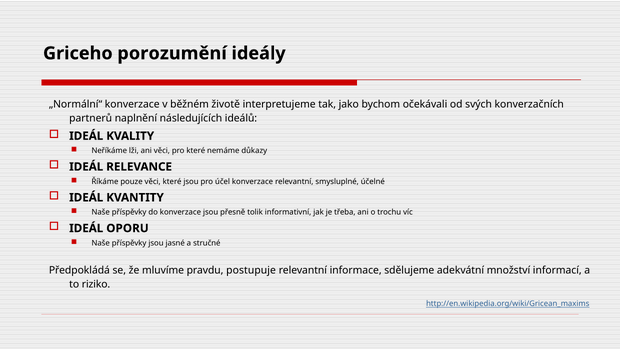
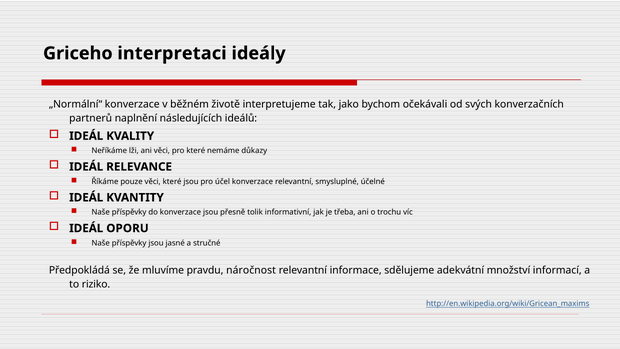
porozumění: porozumění -> interpretaci (172, 53)
postupuje: postupuje -> náročnost (251, 270)
